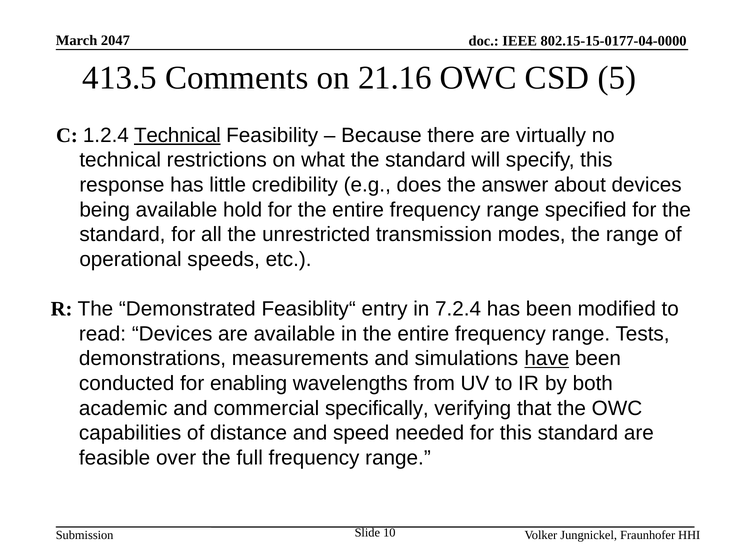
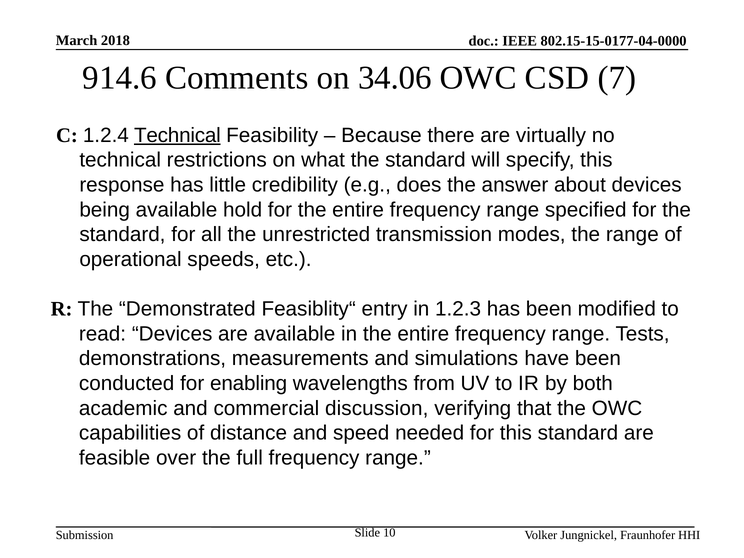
2047: 2047 -> 2018 (115, 41)
413.5: 413.5 -> 914.6 (120, 78)
21.16: 21.16 -> 34.06 (395, 78)
5: 5 -> 7 (617, 78)
7.2.4: 7.2.4 -> 1.2.3 (458, 309)
have underline: present -> none (547, 359)
specifically: specifically -> discussion (377, 408)
